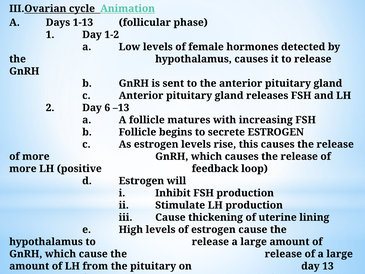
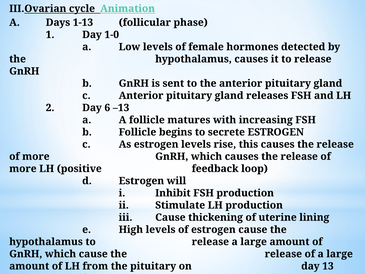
1-2: 1-2 -> 1-0 (112, 35)
